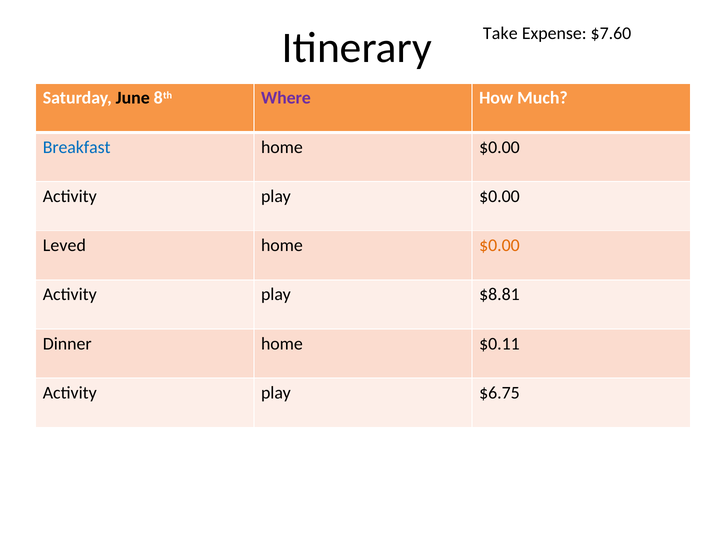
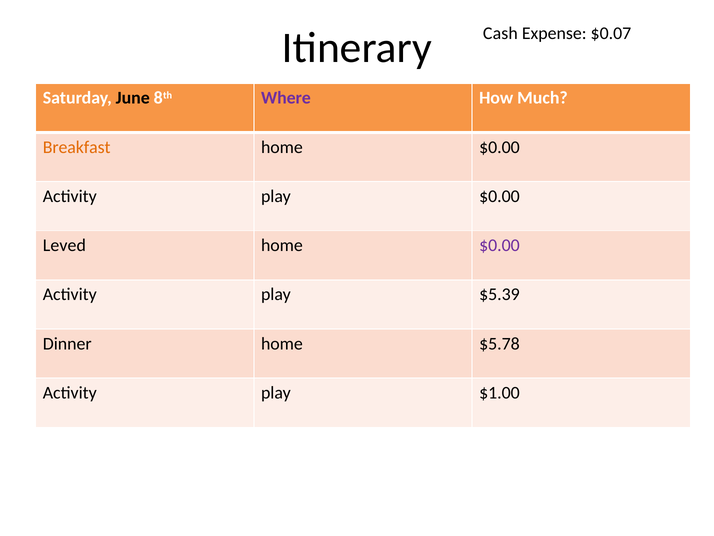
Take: Take -> Cash (500, 33)
$7.60: $7.60 -> $0.07 (611, 33)
Breakfast colour: blue -> orange (77, 147)
$0.00 colour: orange -> purple (499, 245)
$8.81: $8.81 -> $5.39 (499, 294)
$0.11: $0.11 -> $5.78 (499, 343)
$6.75: $6.75 -> $1.00 (499, 392)
